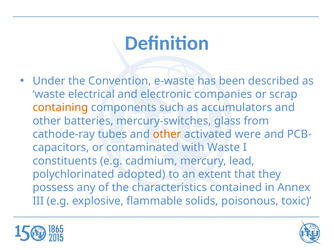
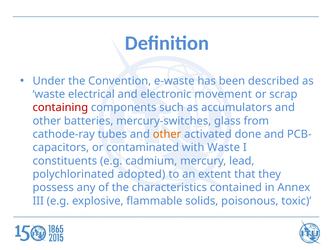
companies: companies -> movement (223, 94)
containing colour: orange -> red (60, 108)
were: were -> done (248, 134)
